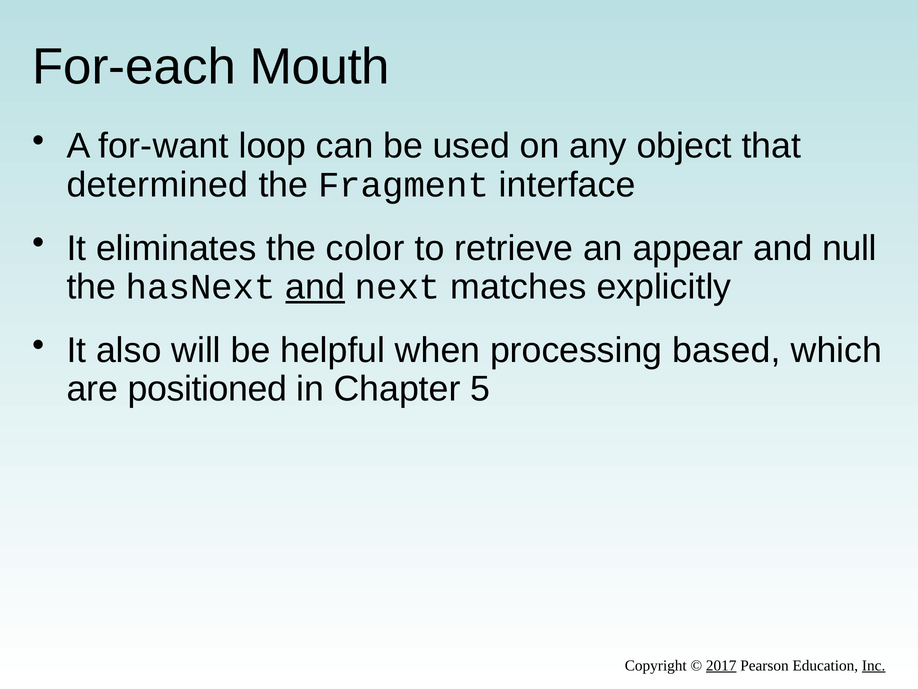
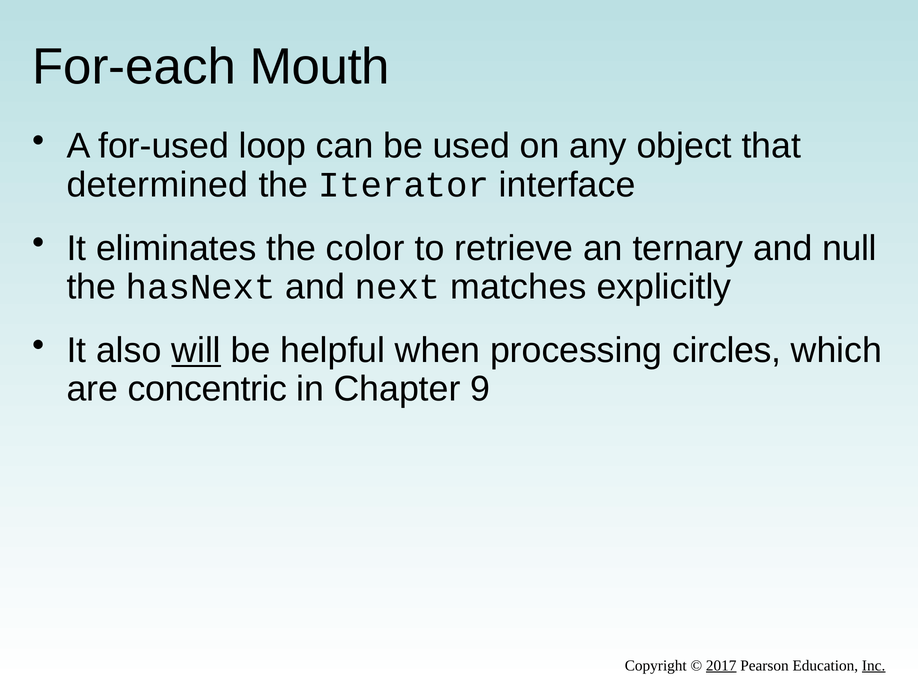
for-want: for-want -> for-used (164, 146)
Fragment: Fragment -> Iterator (404, 185)
appear: appear -> ternary (688, 248)
and underline: present -> none (315, 287)
will underline: none -> present (196, 350)
based: based -> circles (727, 350)
positioned: positioned -> concentric (207, 389)
5: 5 -> 9 (480, 389)
